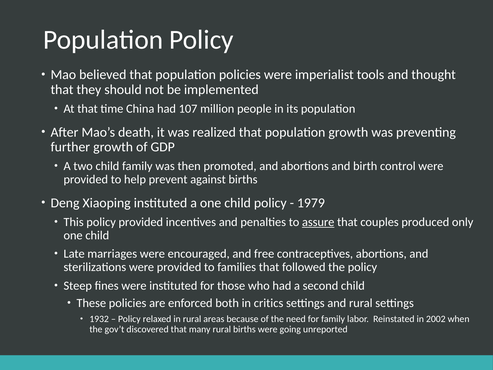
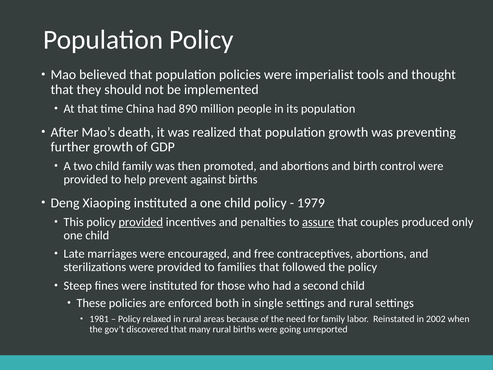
107: 107 -> 890 (188, 109)
provided underline: none -> present (141, 222)
critics: critics -> single (269, 303)
1932: 1932 -> 1981 (99, 319)
